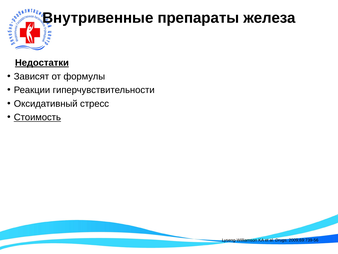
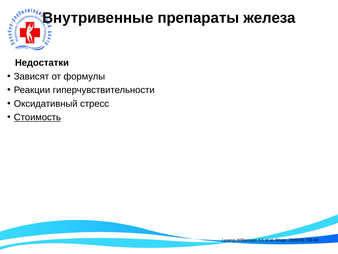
Недостатки underline: present -> none (42, 63)
